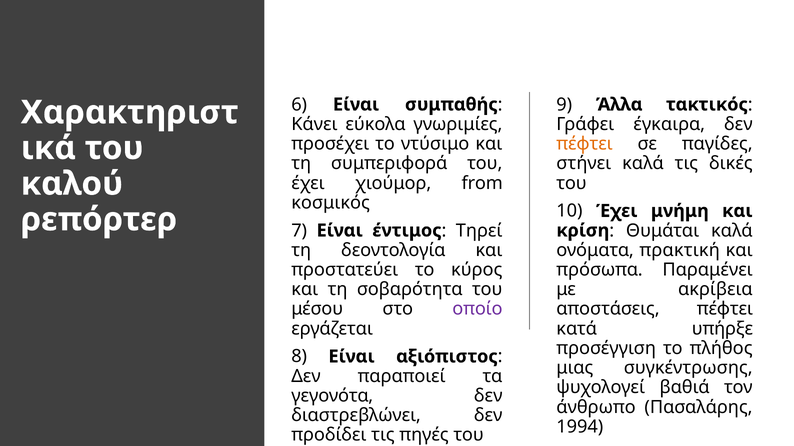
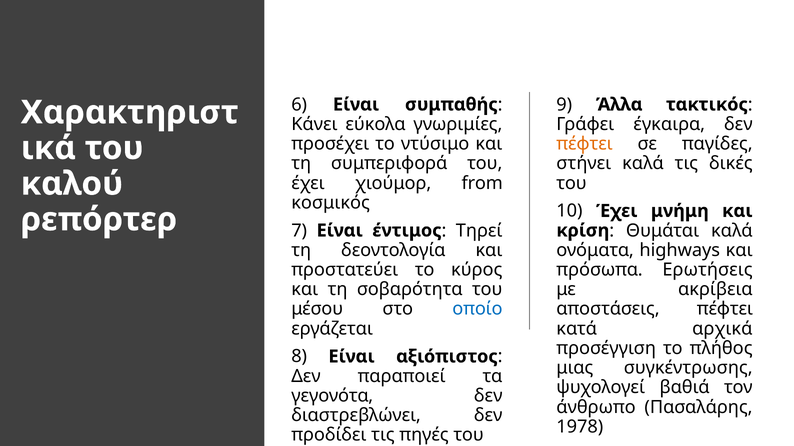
πρακτική: πρακτική -> highways (680, 250)
Παραμένει: Παραμένει -> Ερωτήσεις (708, 270)
οποίο colour: purple -> blue (477, 309)
υπήρξε: υπήρξε -> αρχικά (722, 329)
1994: 1994 -> 1978 (580, 427)
